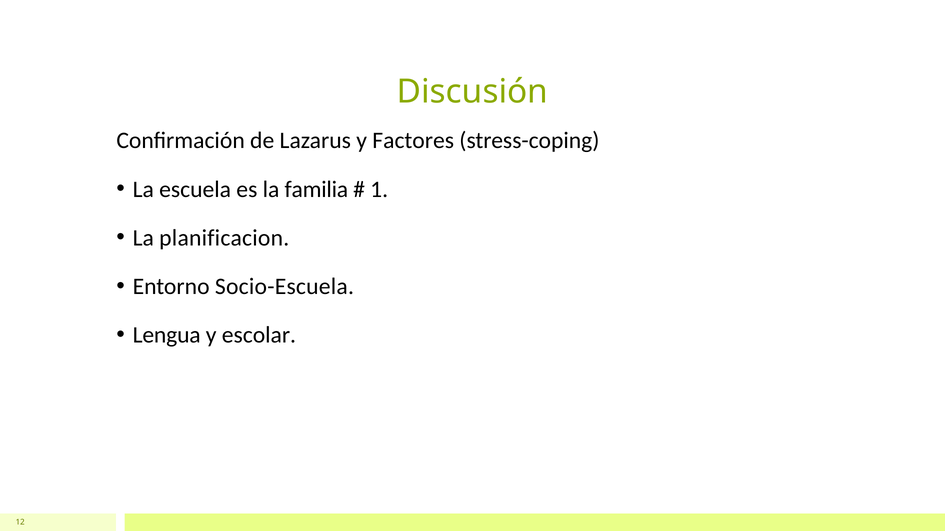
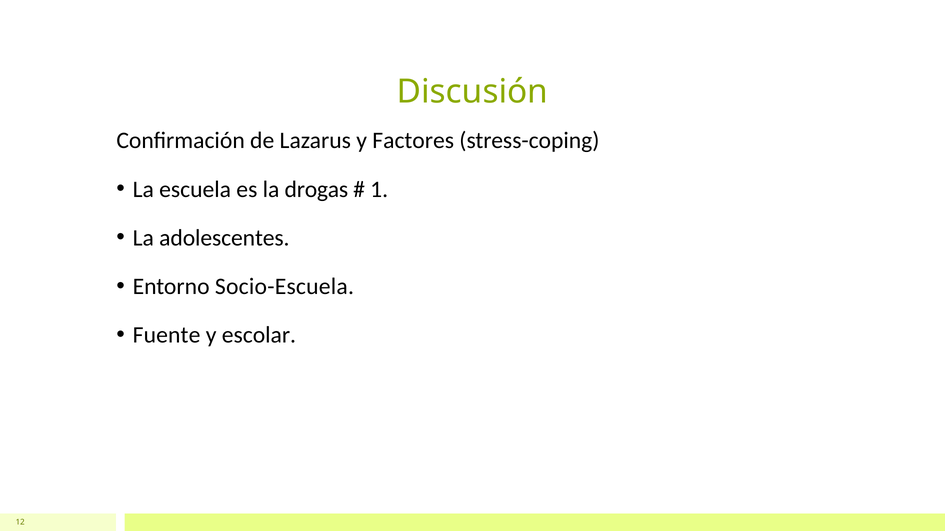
familia: familia -> drogas (316, 189)
planificacion: planificacion -> adolescentes (224, 238)
Lengua: Lengua -> Fuente (167, 336)
